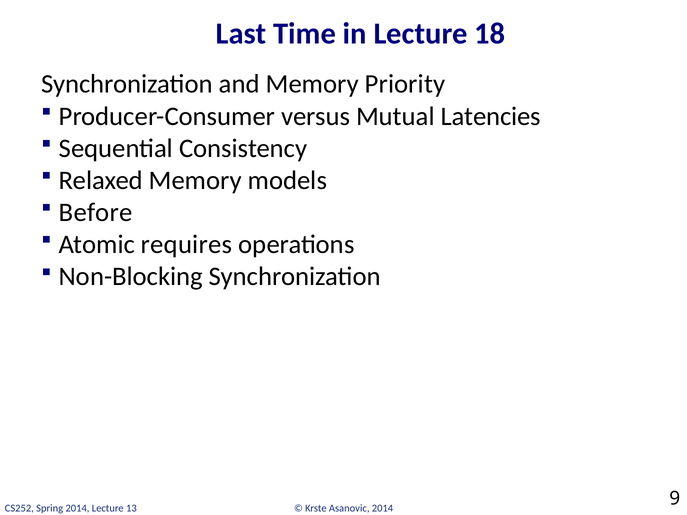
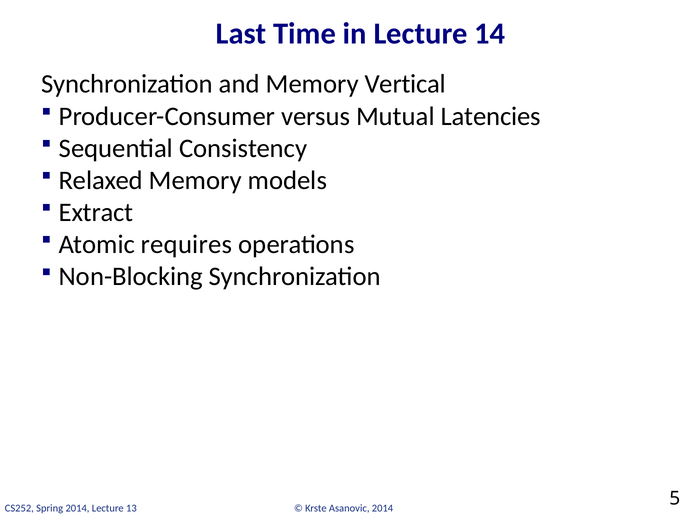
18: 18 -> 14 (490, 34)
Priority: Priority -> Vertical (405, 84)
Before: Before -> Extract (96, 213)
9: 9 -> 5 (675, 498)
